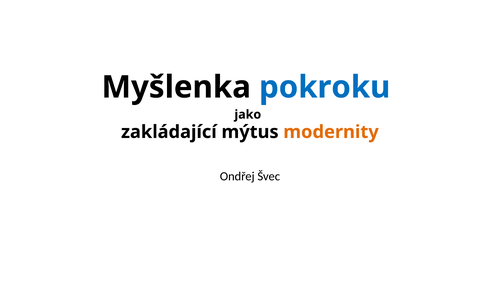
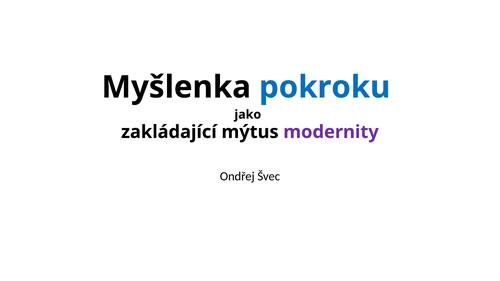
modernity colour: orange -> purple (331, 132)
